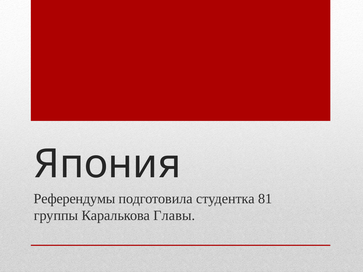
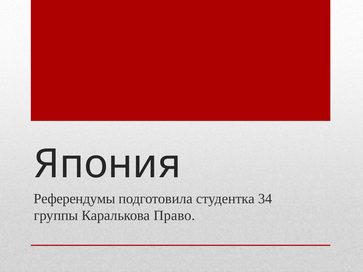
81: 81 -> 34 (265, 199)
Главы: Главы -> Право (174, 216)
